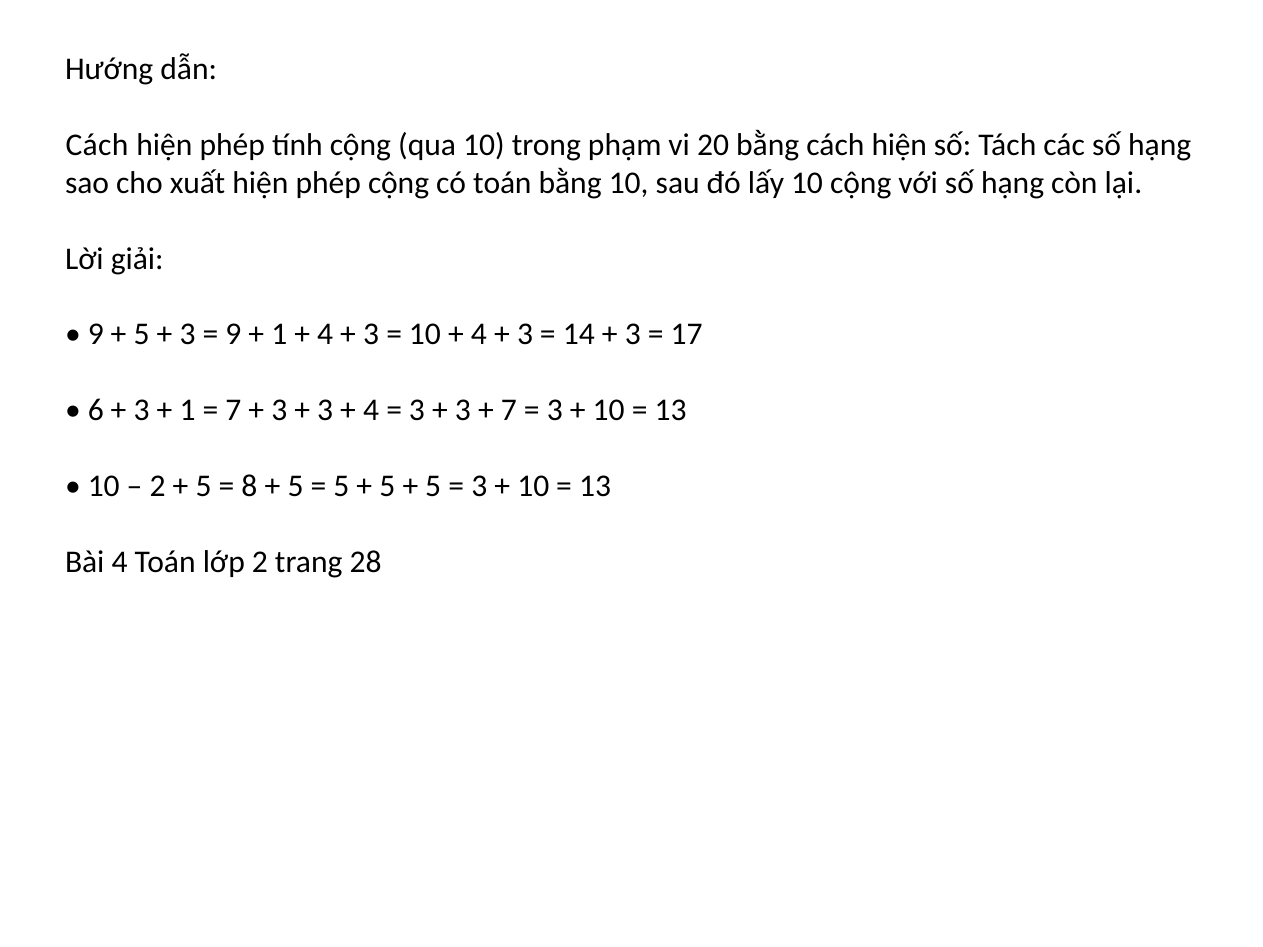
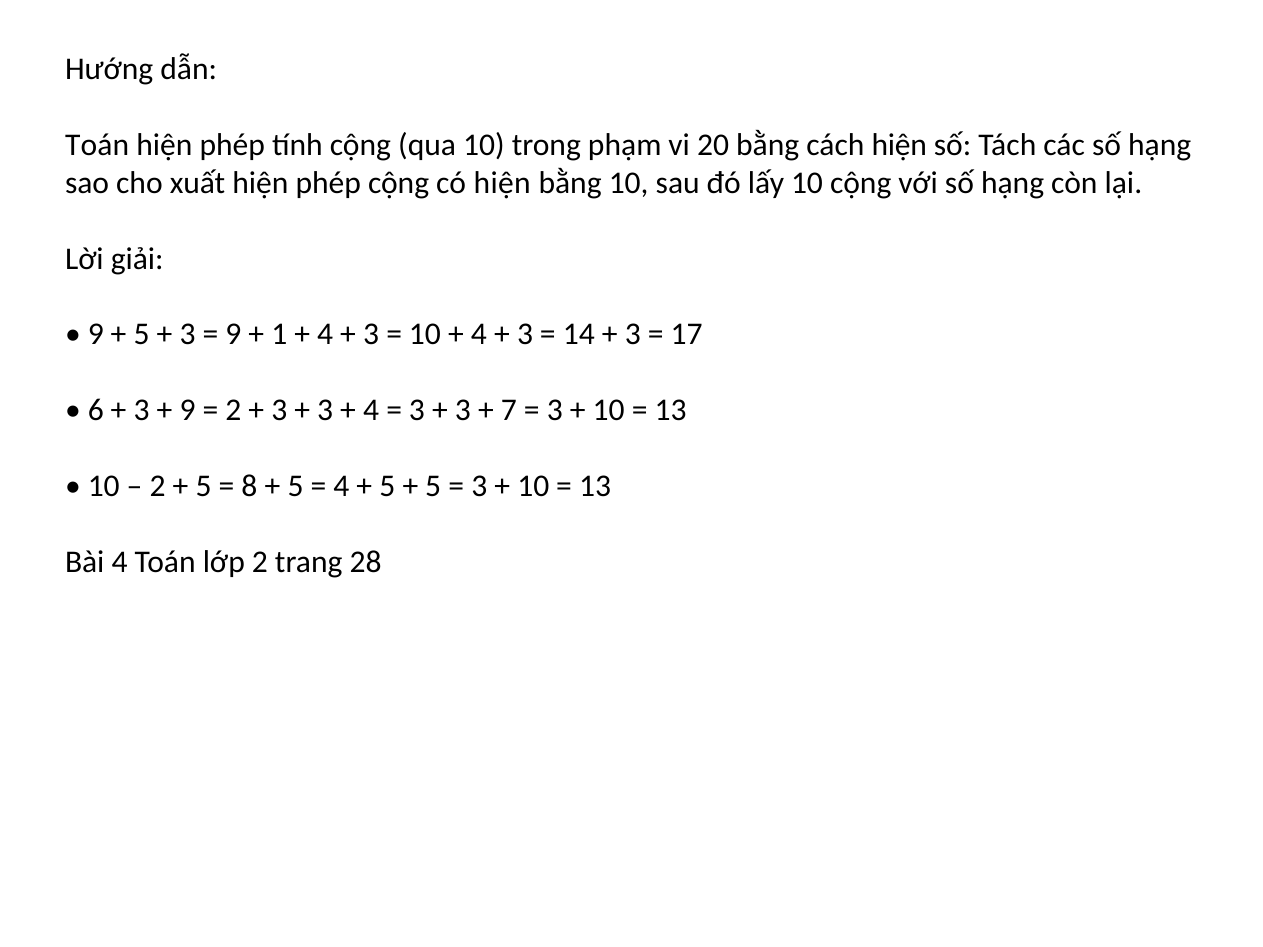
Cách: Cách -> Toán (97, 145)
có toán: toán -> hiện (502, 183)
1: 1 -> 9 (188, 410)
7: 7 -> 2 (233, 410)
5: 5 -> 4 (341, 486)
